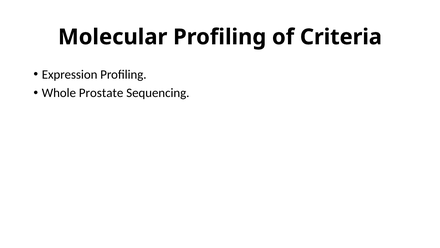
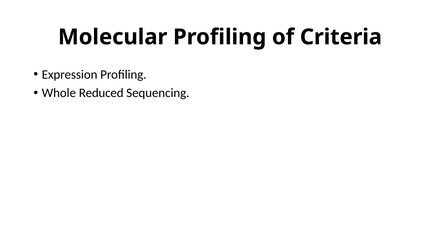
Prostate: Prostate -> Reduced (101, 93)
